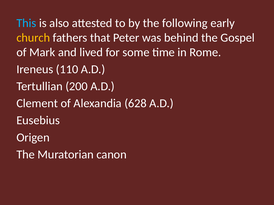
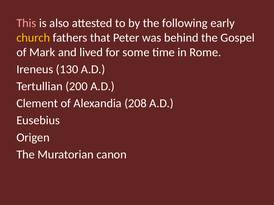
This colour: light blue -> pink (26, 23)
110: 110 -> 130 (67, 70)
628: 628 -> 208 (135, 104)
